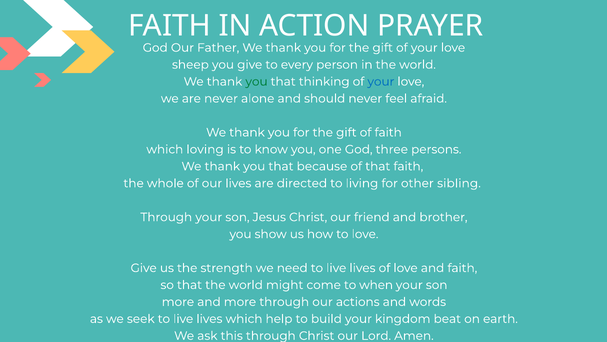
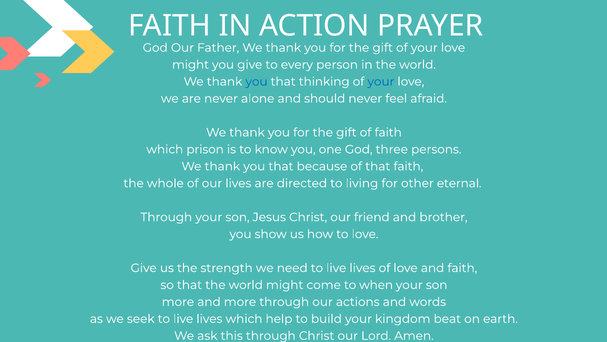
sheep: sheep -> might (190, 65)
you colour: green -> blue (257, 81)
loving: loving -> prison (205, 149)
sibling: sibling -> eternal (459, 183)
